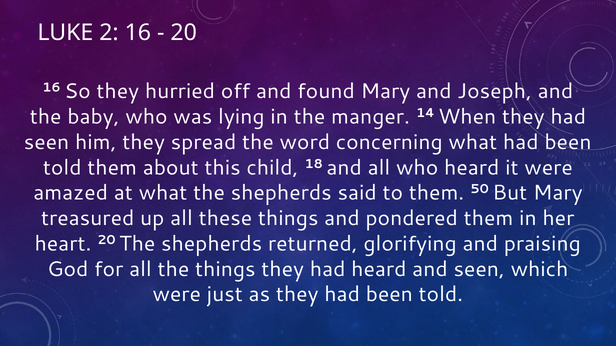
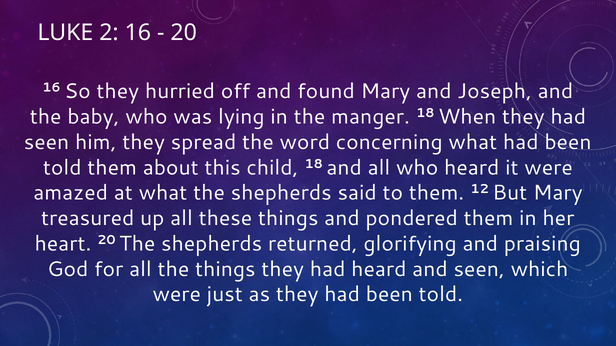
manger 14: 14 -> 18 (425, 113)
50: 50 -> 12 (480, 189)
